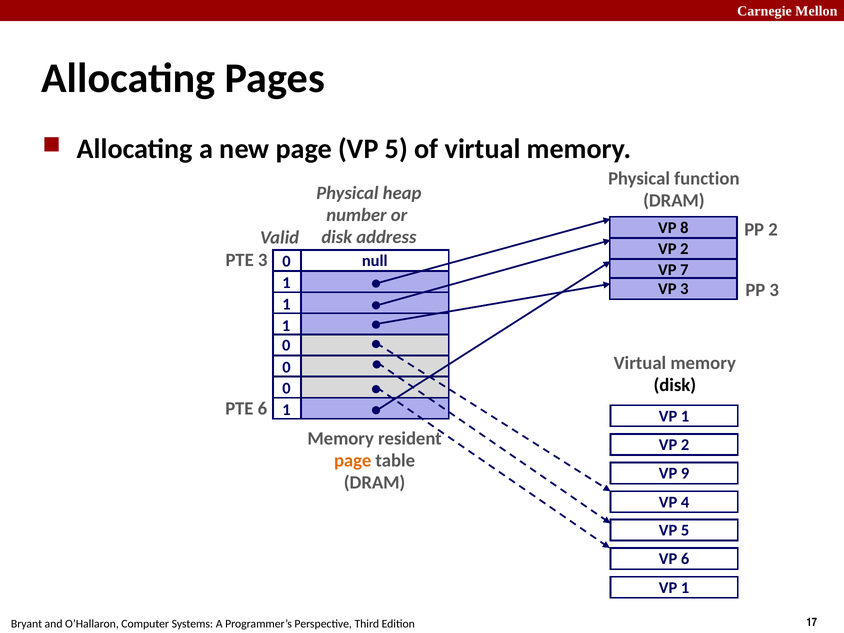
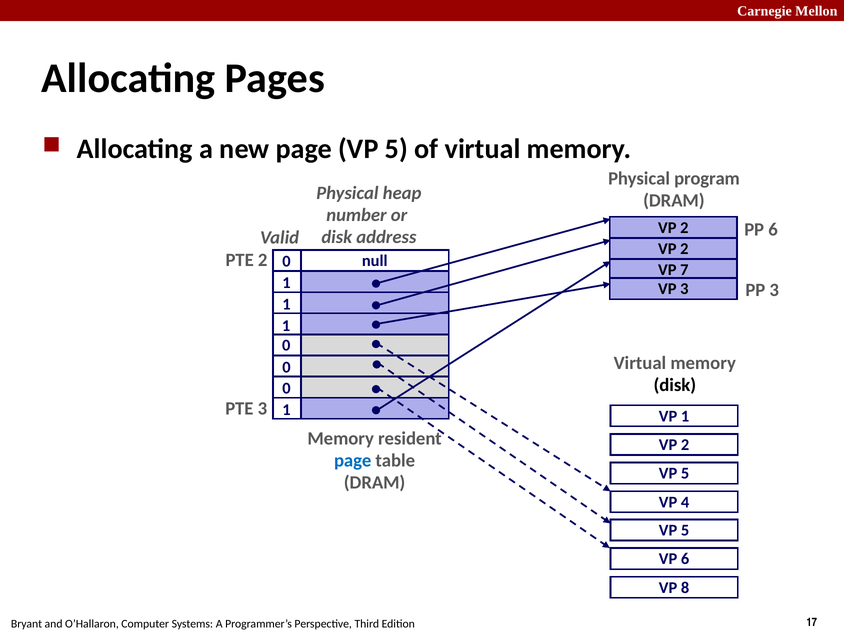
function: function -> program (707, 179)
8: 8 -> 2 (684, 228)
PP 2: 2 -> 6 (773, 229)
PTE 3: 3 -> 2 (263, 260)
PTE 6: 6 -> 3 (262, 409)
page colour: orange -> blue (353, 460)
9: 9 -> 5 (685, 474)
1: 1 -> 8 (685, 588)
